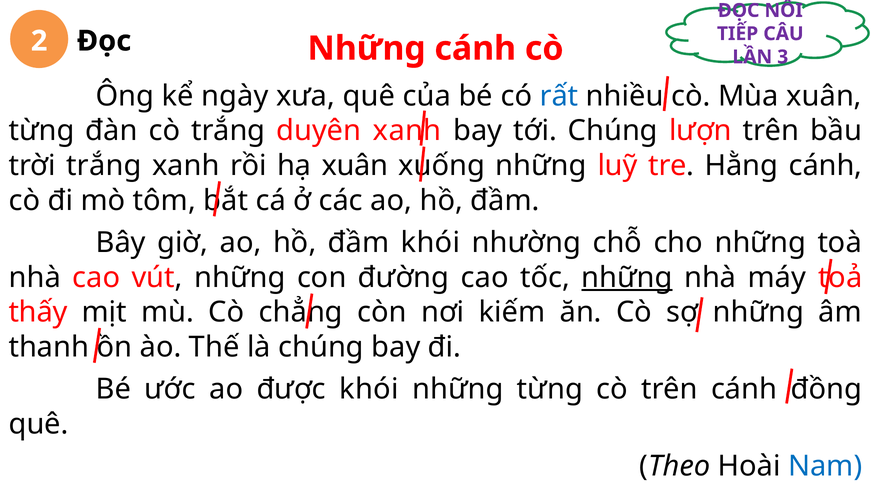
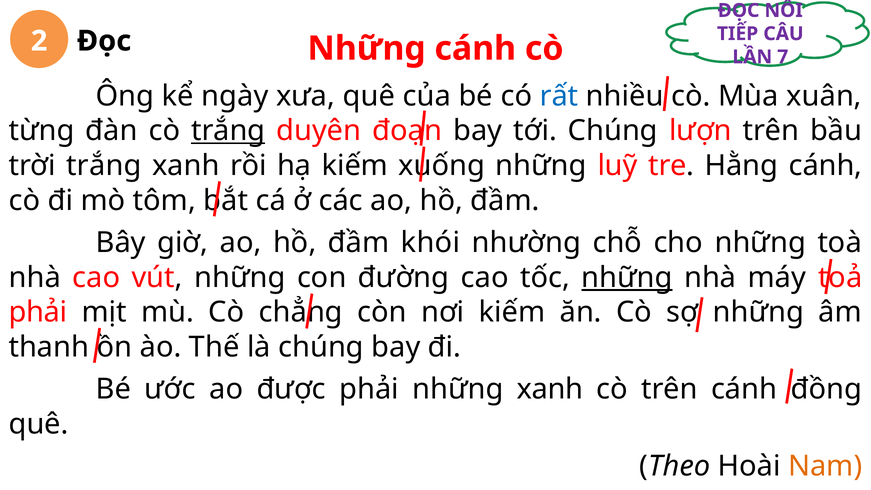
3: 3 -> 7 (783, 57)
trắng underline: none -> present (228, 131)
duyên xanh: xanh -> đoạn (407, 131)
hạ xuân: xuân -> kiếm (355, 166)
thấy: thấy -> phải (38, 312)
được khói: khói -> phải (369, 389)
những từng: từng -> xanh (550, 389)
Nam colour: blue -> orange (825, 466)
